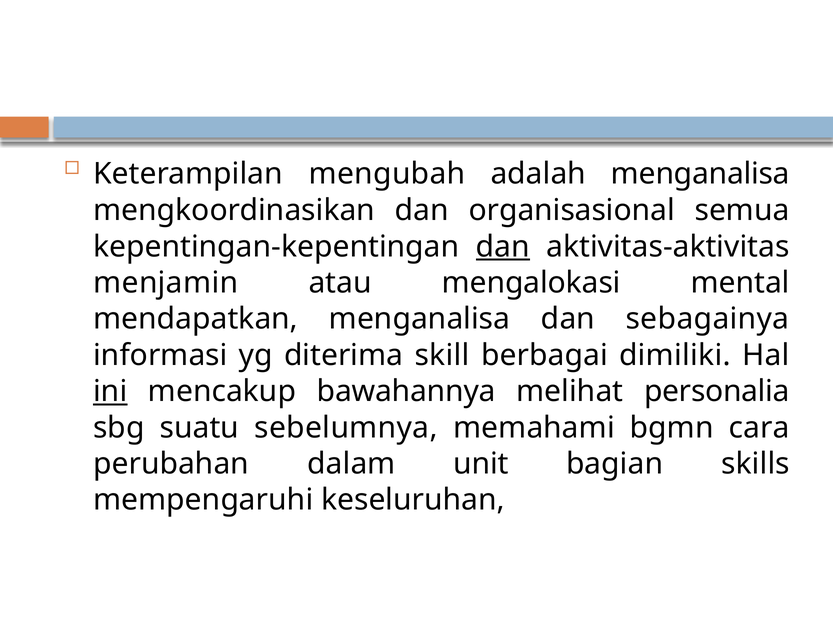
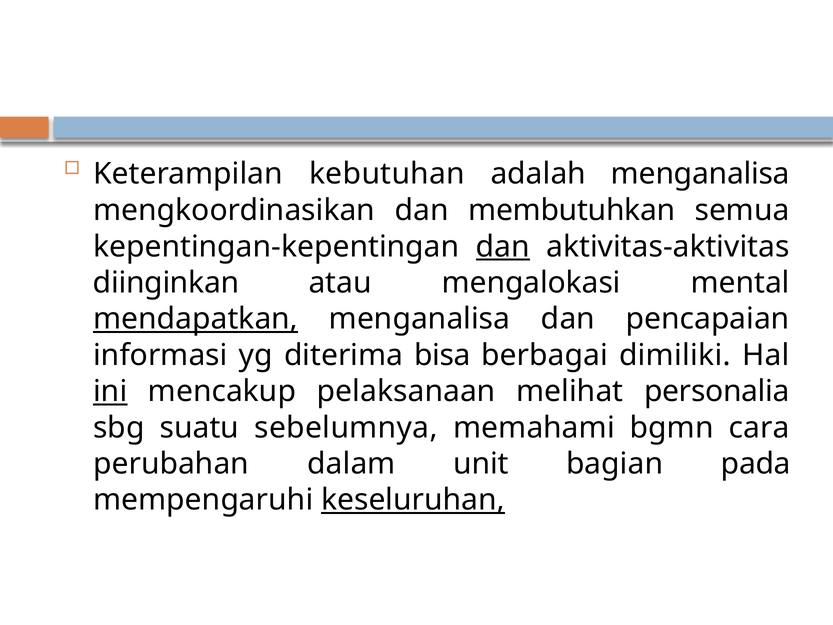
mengubah: mengubah -> kebutuhan (387, 174)
organisasional: organisasional -> membutuhkan (572, 210)
menjamin: menjamin -> diinginkan (166, 283)
mendapatkan underline: none -> present (196, 319)
sebagainya: sebagainya -> pencapaian (708, 319)
skill: skill -> bisa (442, 355)
bawahannya: bawahannya -> pelaksanaan (406, 391)
skills: skills -> pada (756, 464)
keseluruhan underline: none -> present (413, 500)
